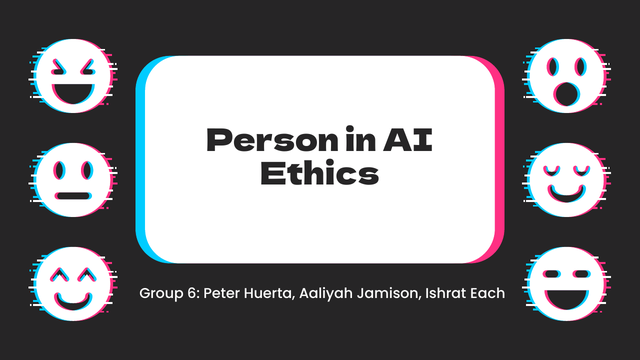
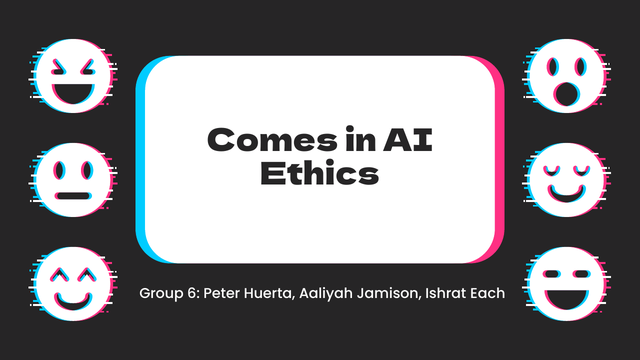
Person: Person -> Comes (272, 141)
